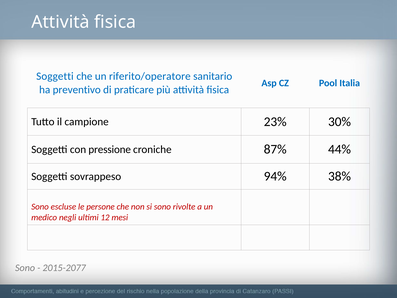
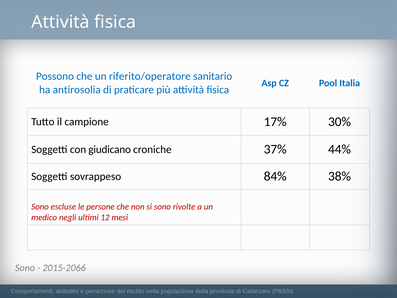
Soggetti: Soggetti -> Possono (55, 76)
preventivo: preventivo -> antirosolia (77, 90)
23%: 23% -> 17% (275, 122)
pressione: pressione -> giudicano (110, 149)
87%: 87% -> 37% (275, 149)
94%: 94% -> 84% (275, 176)
2015-2077: 2015-2077 -> 2015-2066 (64, 268)
